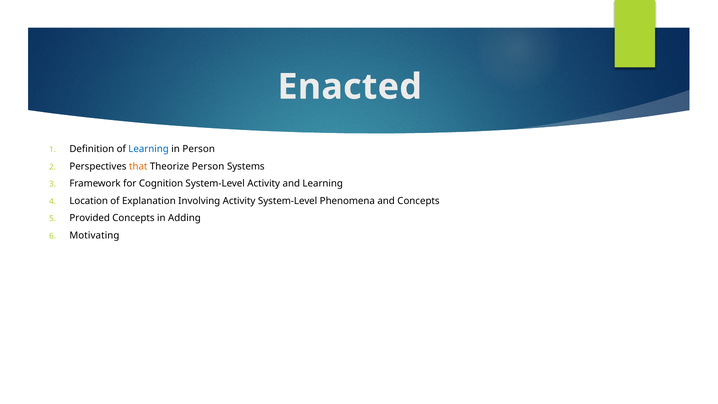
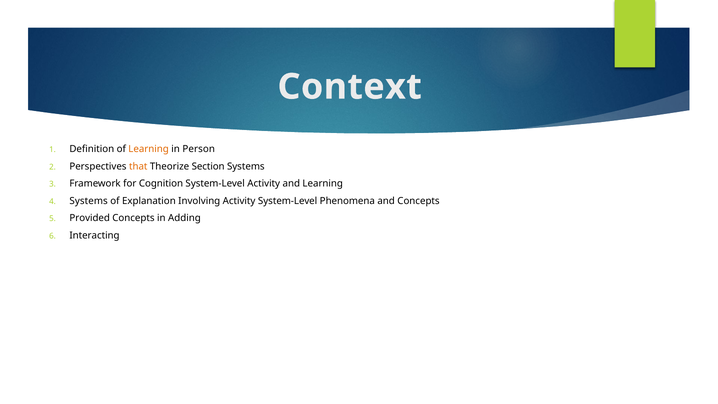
Enacted: Enacted -> Context (350, 87)
Learning colour: blue -> orange (149, 149)
Theorize Person: Person -> Section (208, 166)
Location: Location -> Systems (89, 201)
Motivating: Motivating -> Interacting (95, 235)
